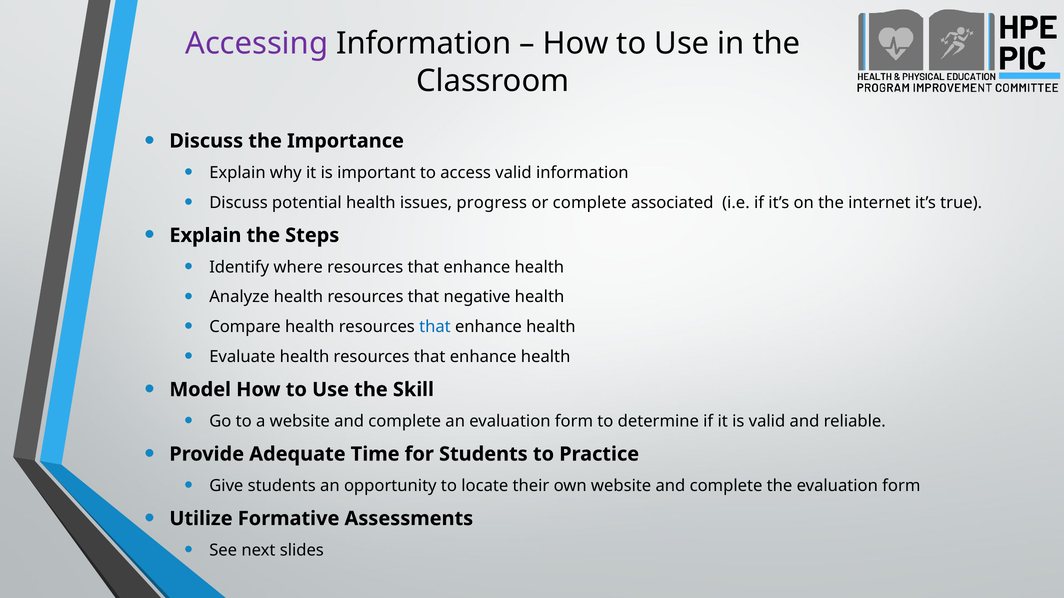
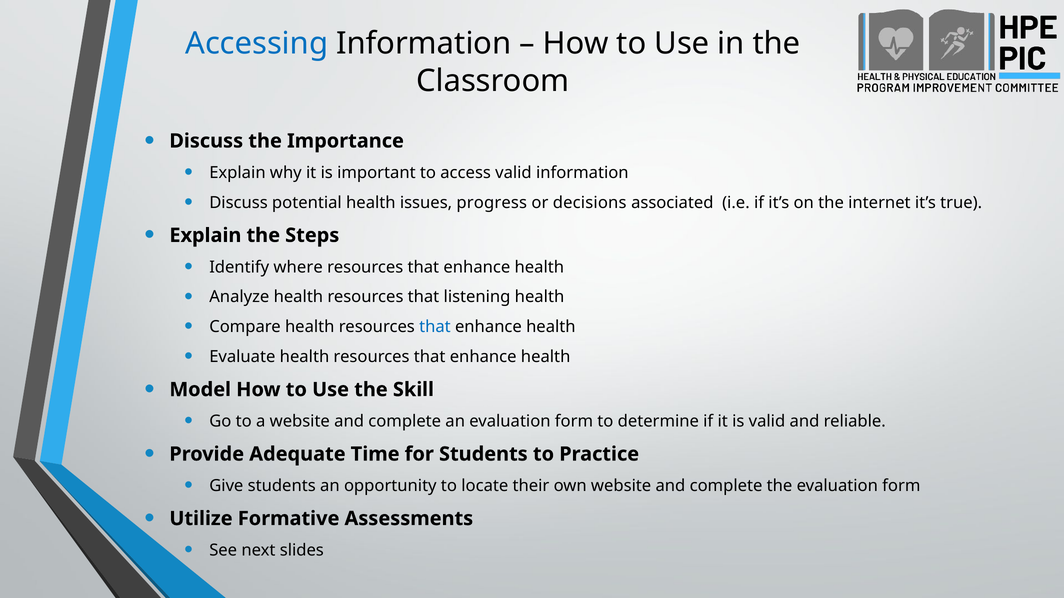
Accessing colour: purple -> blue (257, 44)
or complete: complete -> decisions (590, 203)
negative: negative -> listening (477, 297)
